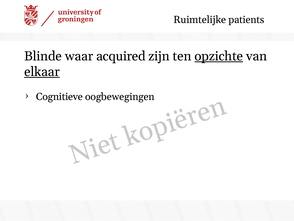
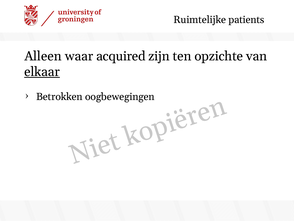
Blinde: Blinde -> Alleen (43, 56)
opzichte underline: present -> none (219, 56)
Cognitieve: Cognitieve -> Betrokken (59, 96)
